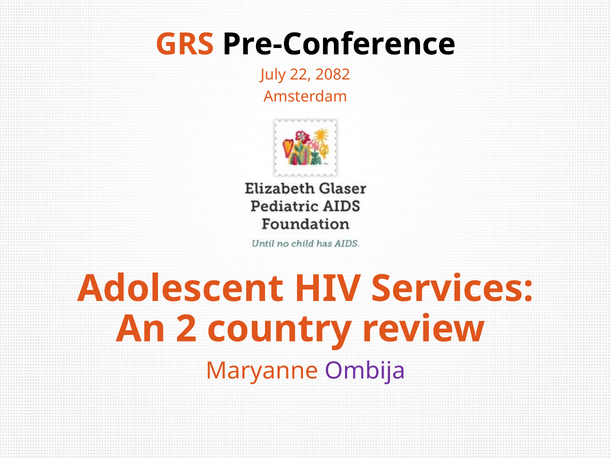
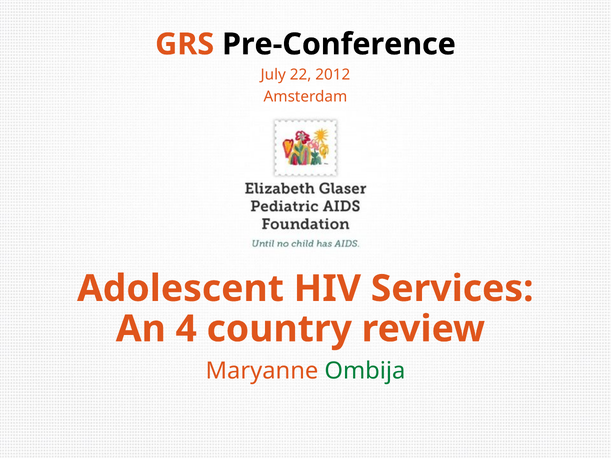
2082: 2082 -> 2012 (333, 75)
2: 2 -> 4 (186, 329)
Ombija colour: purple -> green (365, 371)
